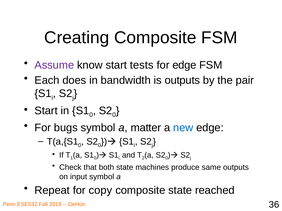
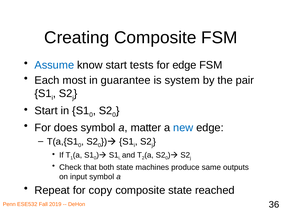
Assume colour: purple -> blue (54, 65)
does: does -> most (74, 81)
bandwidth: bandwidth -> guarantee (126, 81)
is outputs: outputs -> system (182, 81)
bugs: bugs -> does (66, 128)
